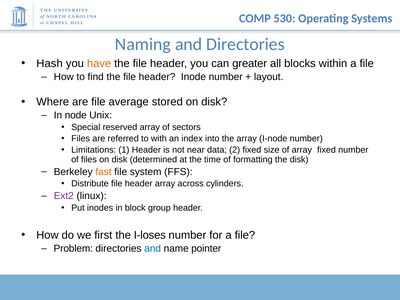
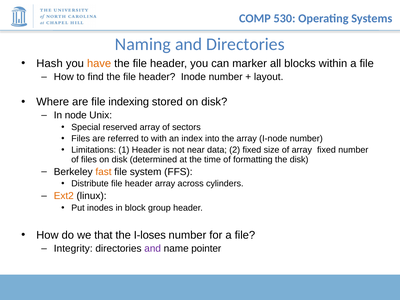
greater: greater -> marker (250, 63)
average: average -> indexing (129, 102)
Ext2 colour: purple -> orange (64, 196)
first: first -> that (103, 235)
Problem: Problem -> Integrity (73, 249)
and colour: blue -> purple (153, 249)
